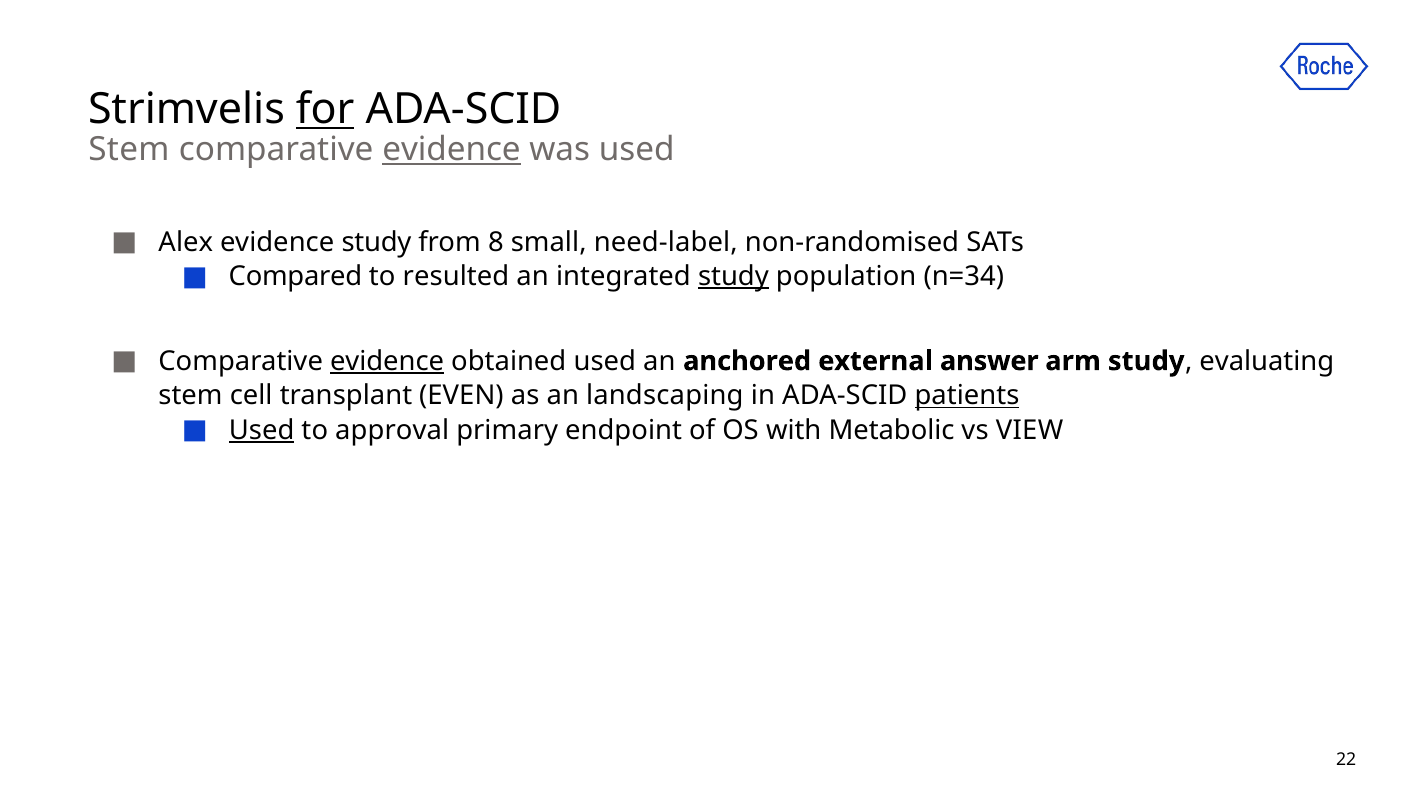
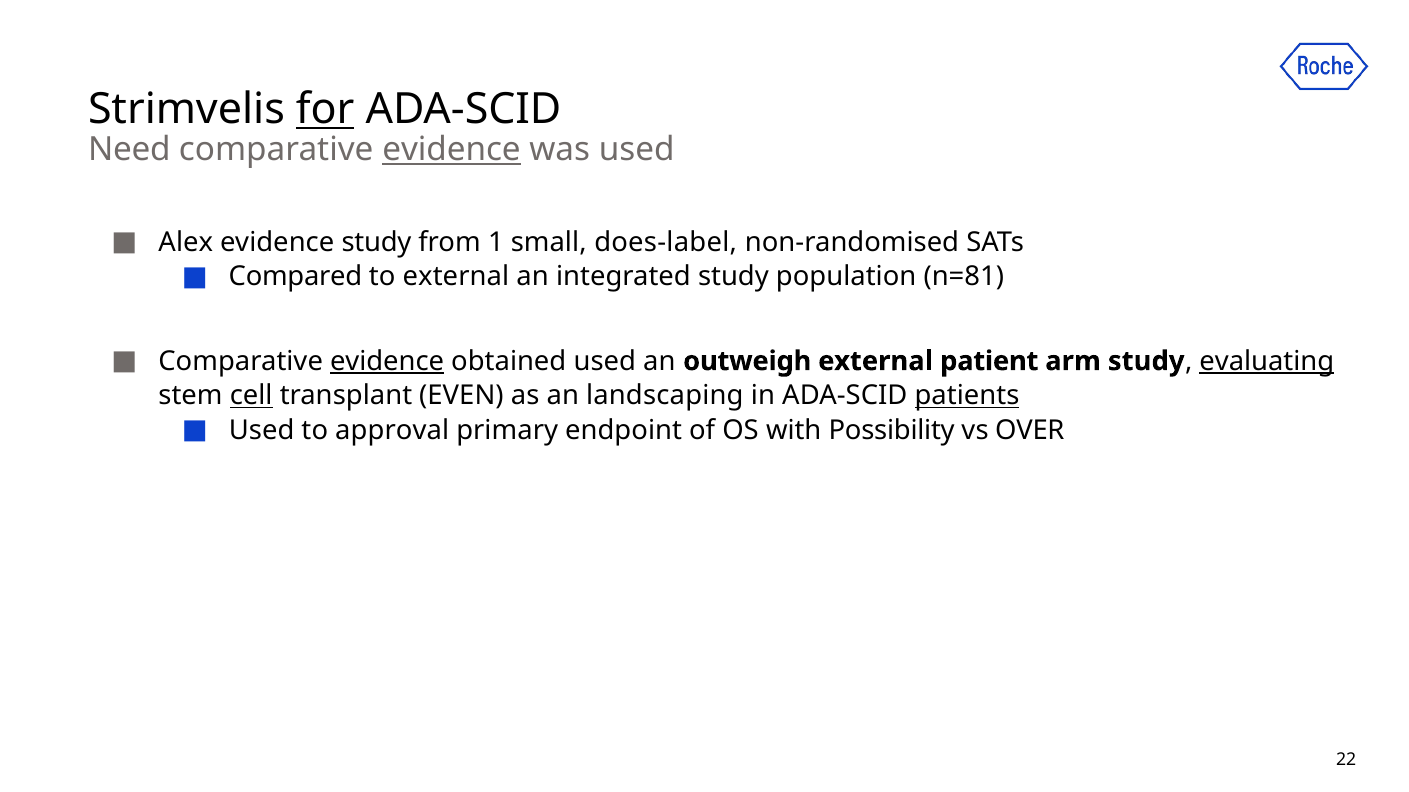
Stem: Stem -> Need (129, 150)
8: 8 -> 1 (496, 242)
need-label: need-label -> does-label (666, 242)
to resulted: resulted -> external (456, 277)
study underline: present -> none (733, 277)
n=34: n=34 -> n=81 (964, 277)
anchored: anchored -> outweigh (747, 361)
answer: answer -> patient (989, 361)
evaluating underline: none -> present (1267, 361)
cell underline: none -> present (251, 396)
Used underline: present -> none (262, 430)
Metabolic: Metabolic -> Possibility (892, 430)
VIEW: VIEW -> OVER (1030, 430)
